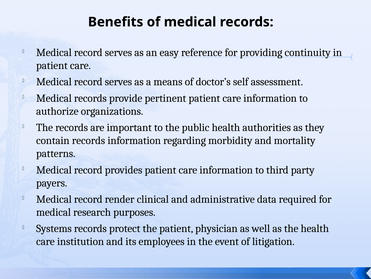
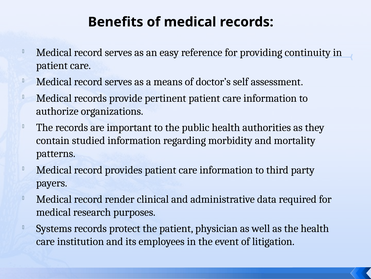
contain records: records -> studied (89, 140)
